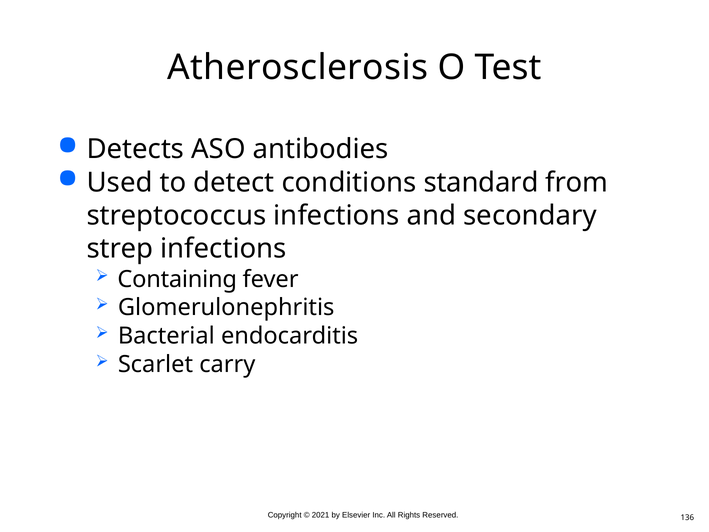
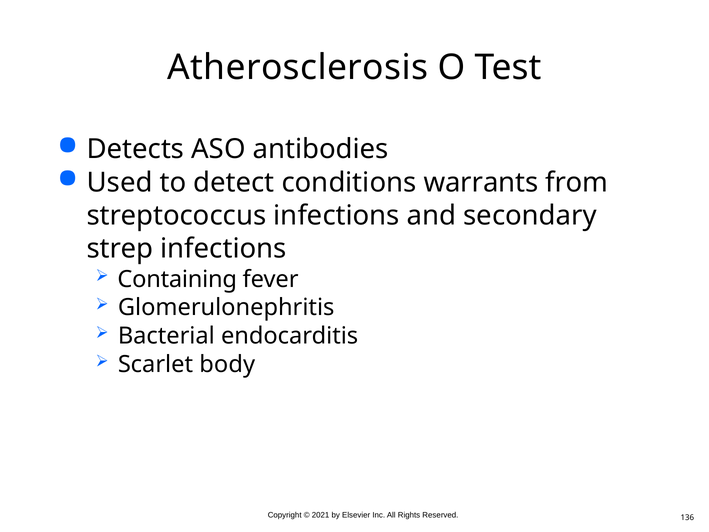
standard: standard -> warrants (481, 182)
carry: carry -> body (227, 364)
